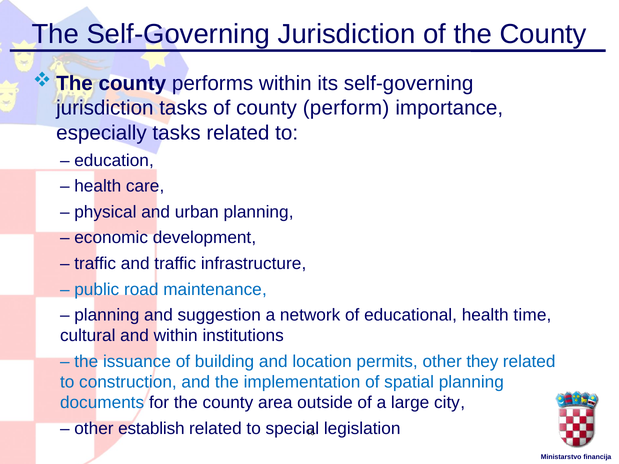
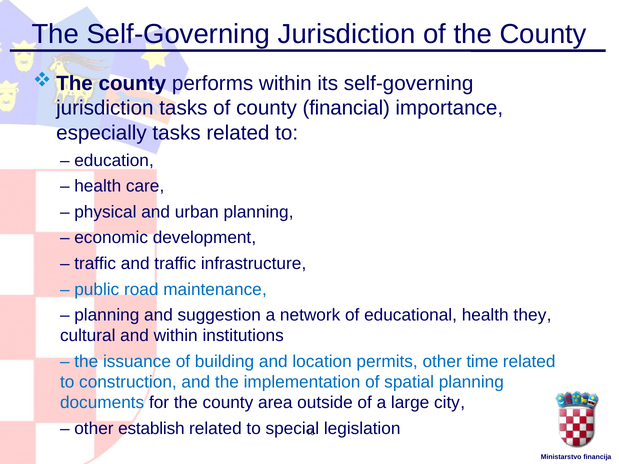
perform: perform -> financial (346, 108)
time: time -> they (532, 315)
they: they -> time (482, 362)
